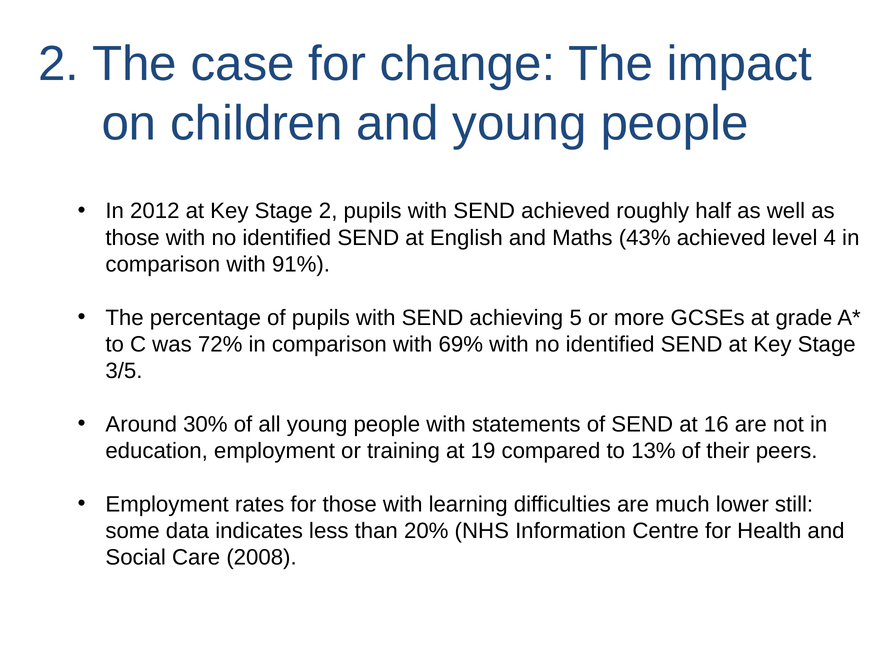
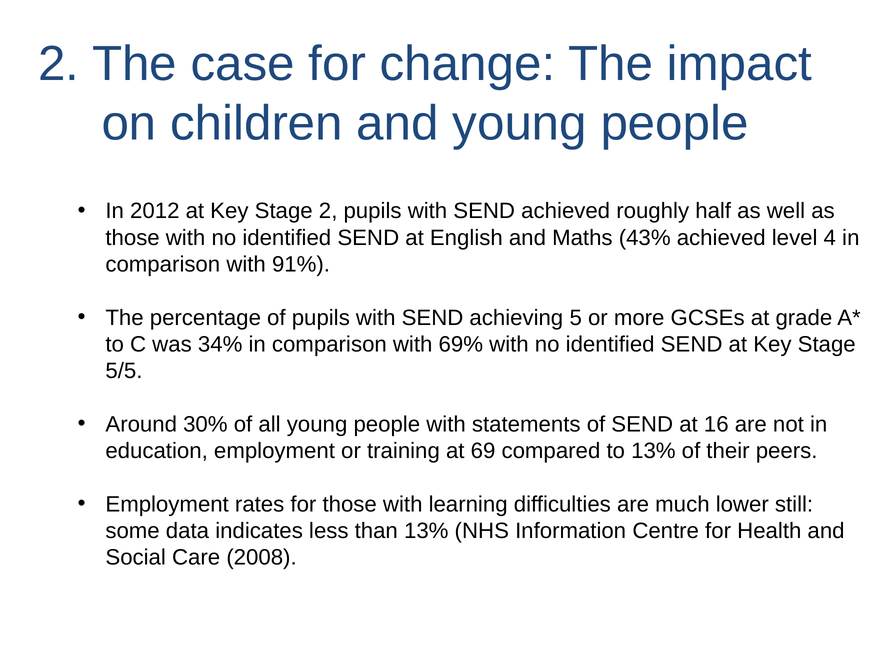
72%: 72% -> 34% (220, 345)
3/5: 3/5 -> 5/5 (124, 371)
19: 19 -> 69 (483, 451)
than 20%: 20% -> 13% (426, 531)
